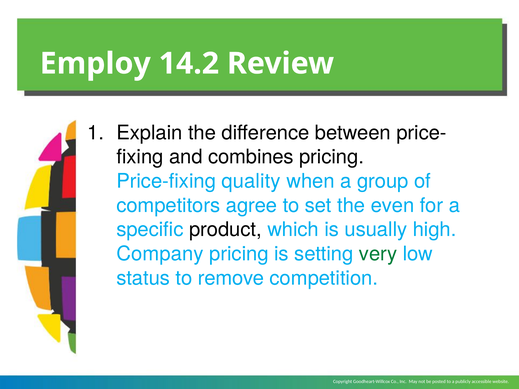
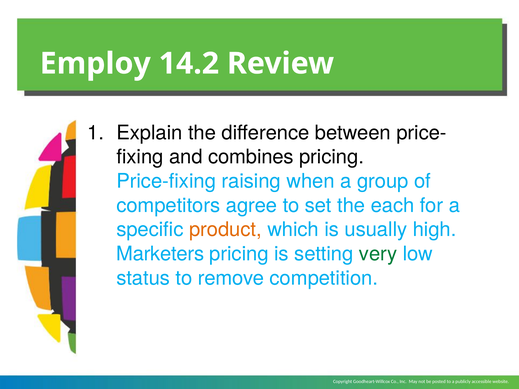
quality: quality -> raising (251, 181)
even: even -> each (393, 206)
product colour: black -> orange (225, 230)
Company: Company -> Marketers (160, 254)
